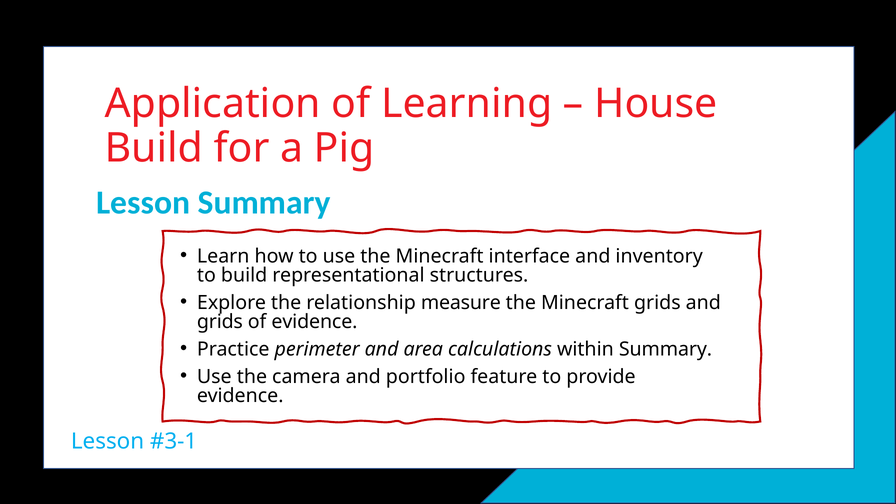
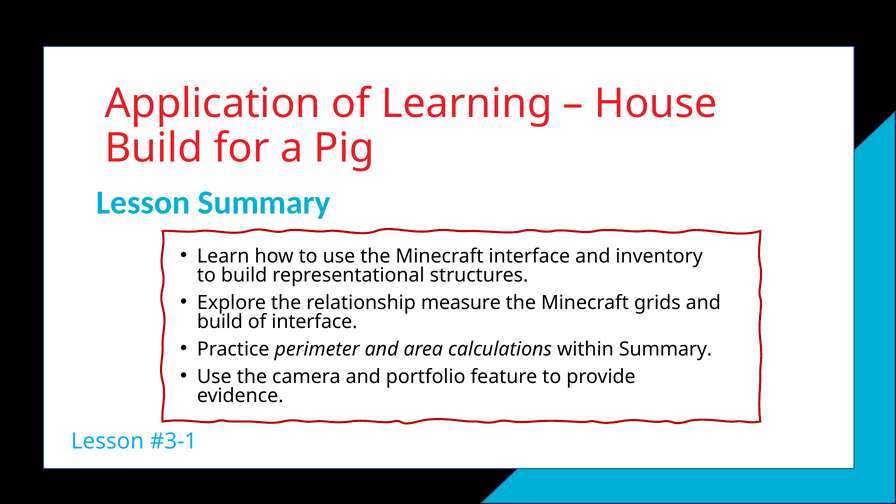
grids: grids -> build (220, 322)
of evidence: evidence -> interface (314, 322)
